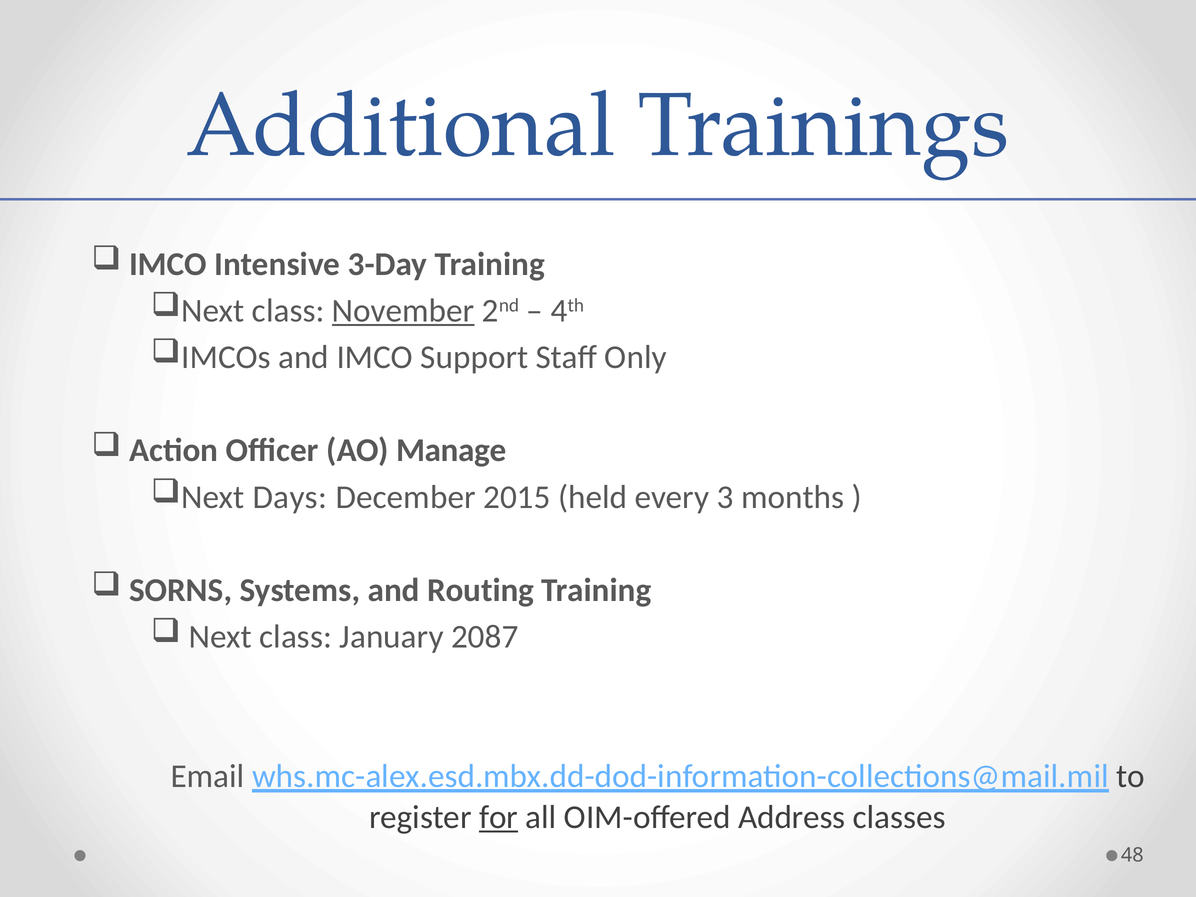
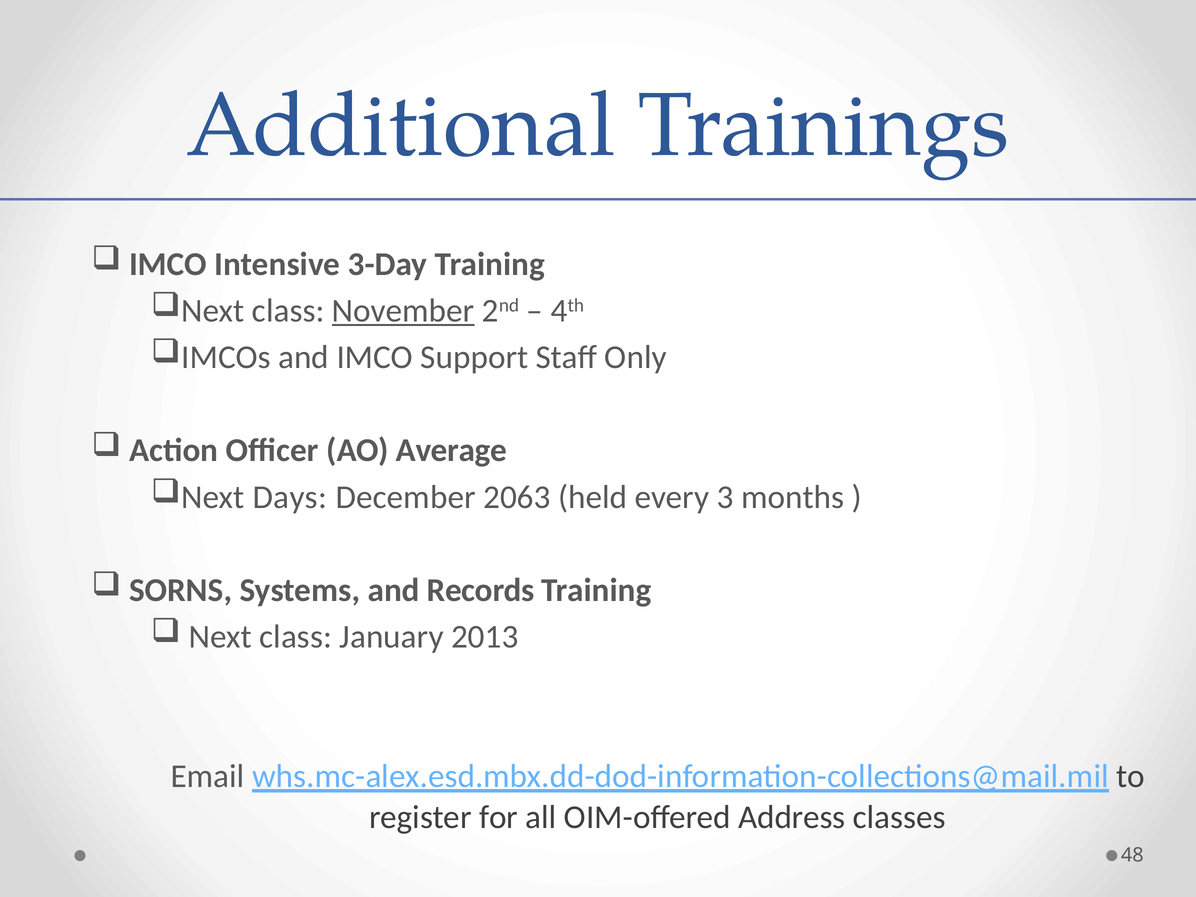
Manage: Manage -> Average (451, 451)
2015: 2015 -> 2063 (517, 497)
Routing: Routing -> Records (481, 590)
2087: 2087 -> 2013 (485, 637)
for underline: present -> none (499, 817)
